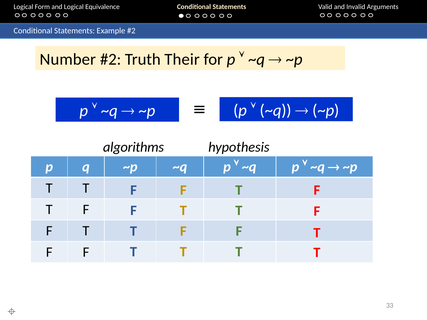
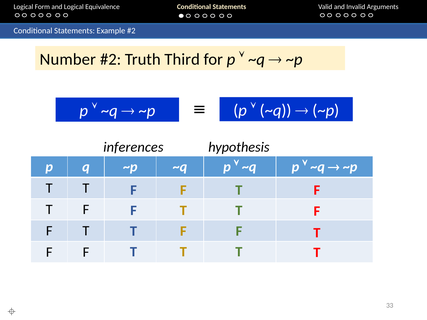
Their: Their -> Third (182, 59)
algorithms: algorithms -> inferences (133, 147)
